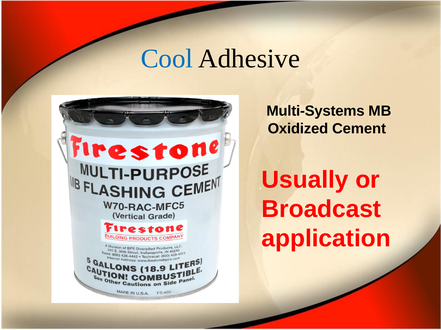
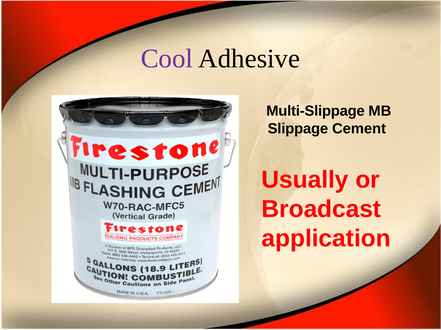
Cool colour: blue -> purple (167, 59)
Multi-Systems: Multi-Systems -> Multi-Slippage (315, 111)
Oxidized: Oxidized -> Slippage (298, 129)
